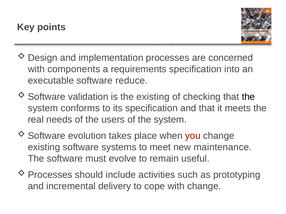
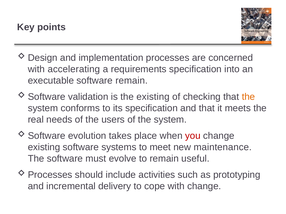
components: components -> accelerating (74, 69)
software reduce: reduce -> remain (132, 81)
the colour: black -> orange (248, 97)
